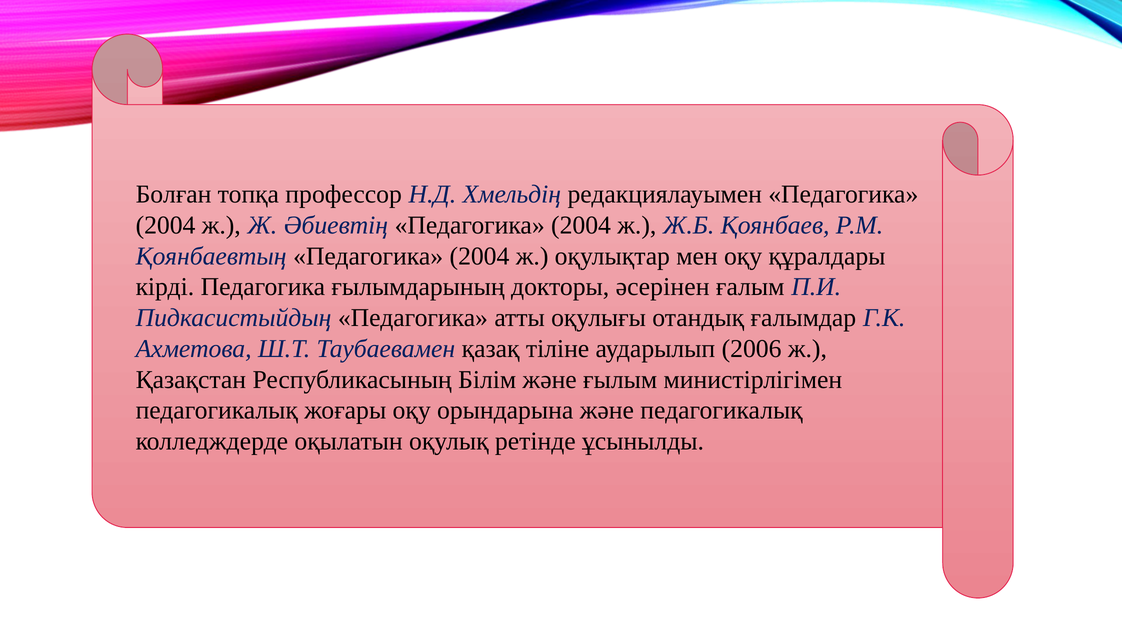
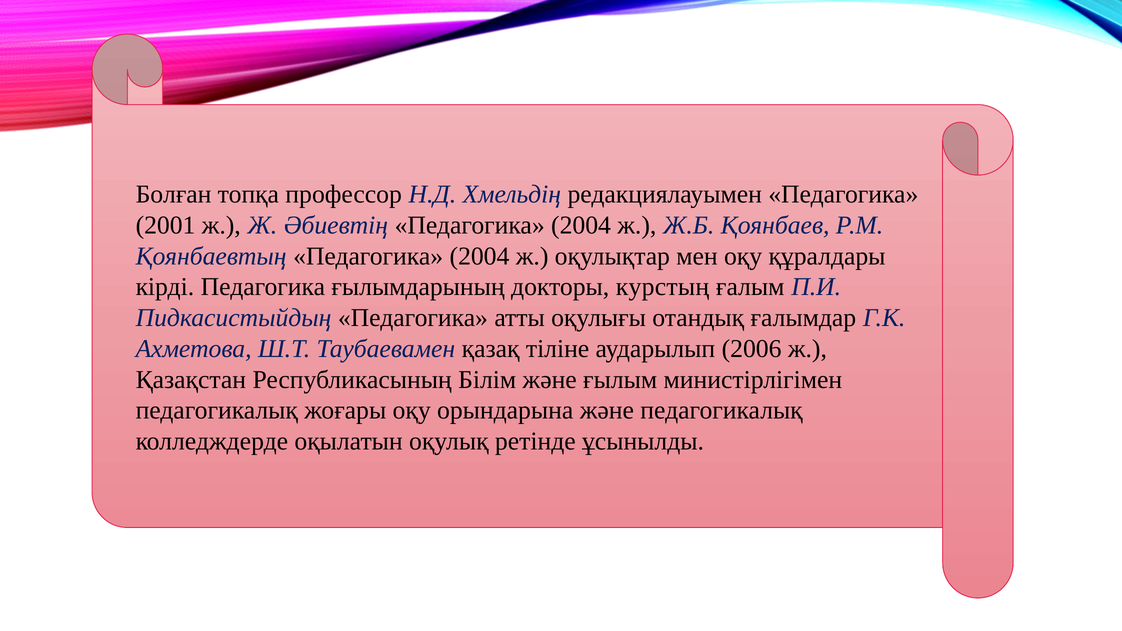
2004: 2004 -> 2001 (166, 225)
әсерінен: әсерінен -> курстың (663, 287)
